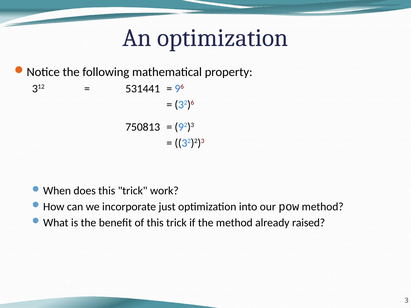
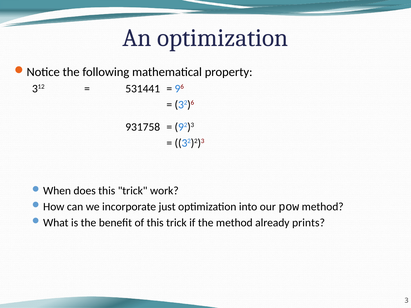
750813: 750813 -> 931758 (143, 127)
raised: raised -> prints (309, 223)
